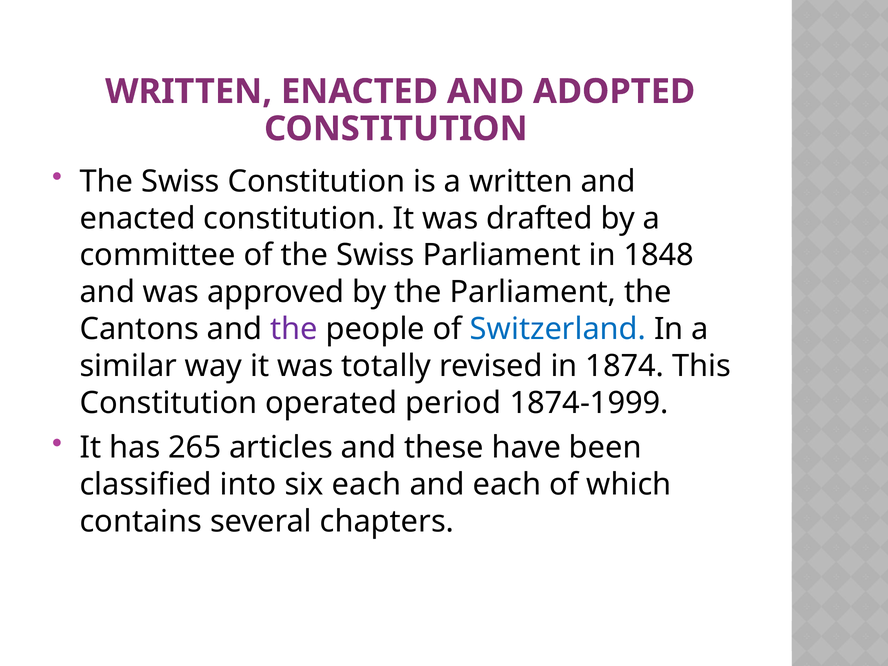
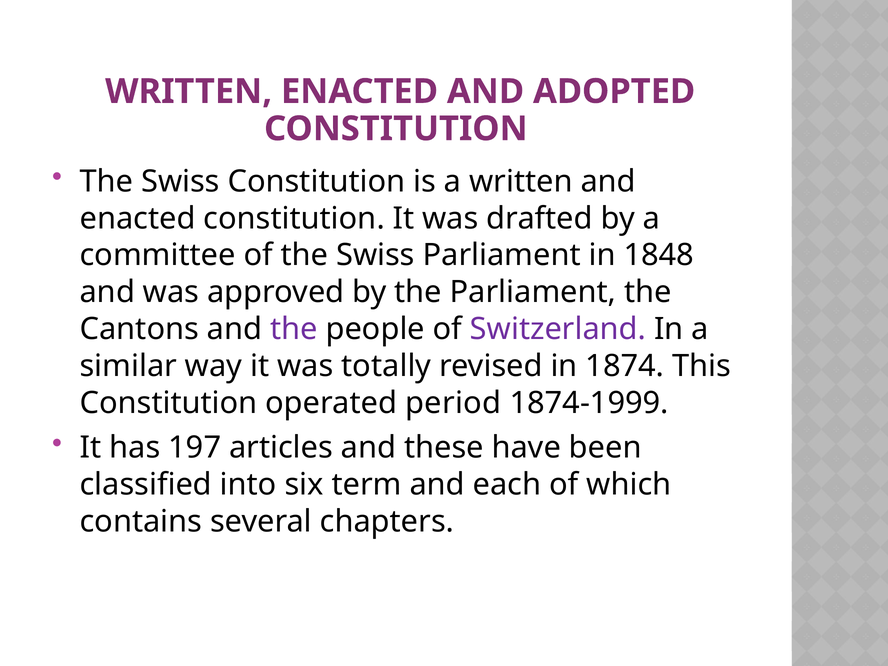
Switzerland colour: blue -> purple (558, 329)
265: 265 -> 197 (195, 448)
six each: each -> term (367, 485)
